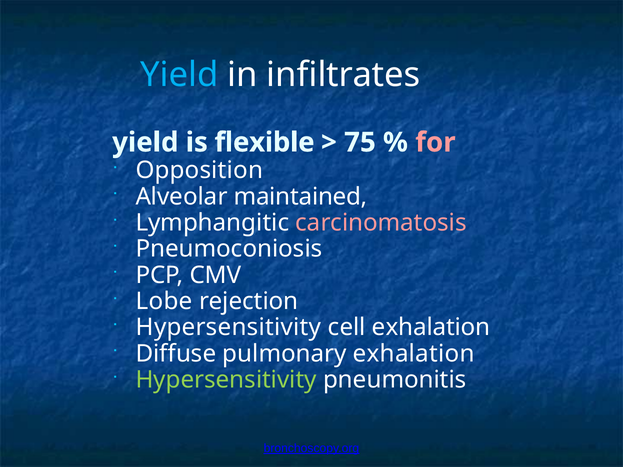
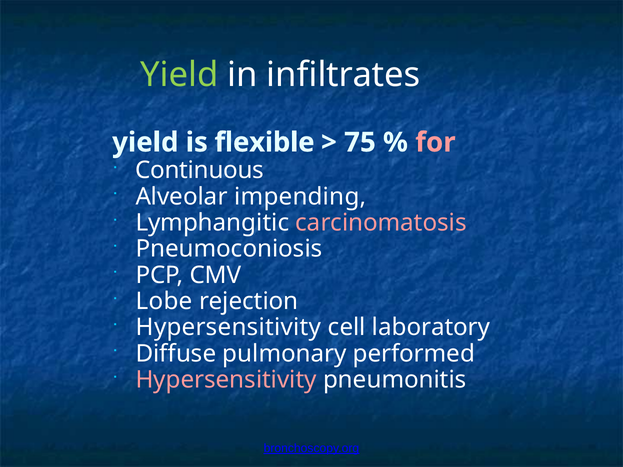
Yield colour: light blue -> light green (179, 75)
Opposition: Opposition -> Continuous (200, 171)
maintained: maintained -> impending (300, 197)
cell exhalation: exhalation -> laboratory (431, 328)
pulmonary exhalation: exhalation -> performed (414, 354)
Hypersensitivity colour: light green -> pink (226, 380)
